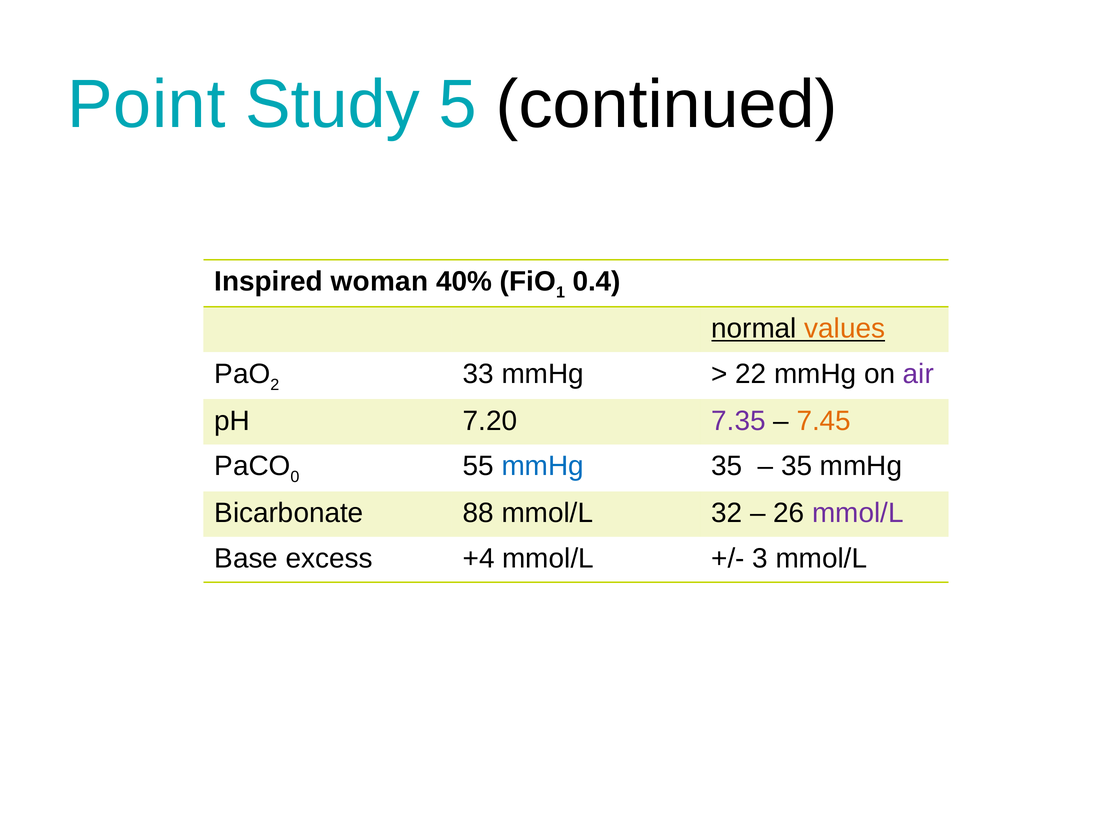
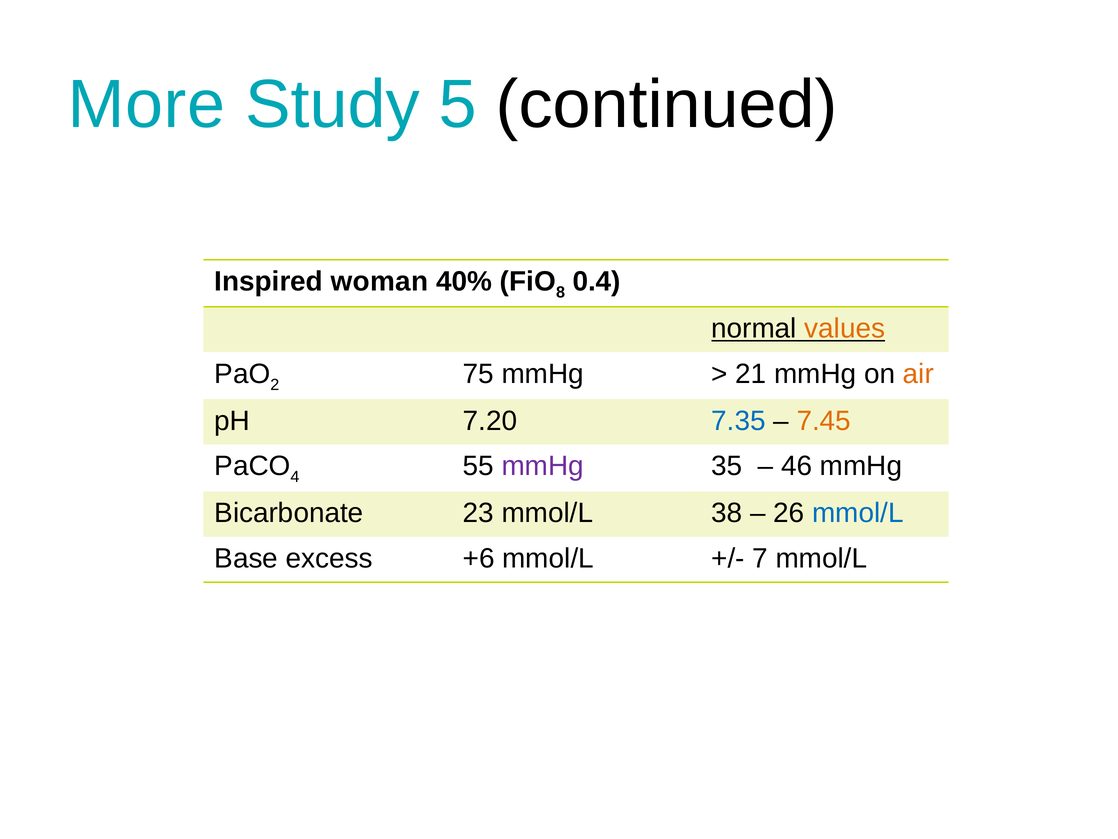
Point: Point -> More (146, 105)
1: 1 -> 8 (561, 292)
33: 33 -> 75 (478, 374)
22: 22 -> 21 (751, 374)
air colour: purple -> orange (918, 374)
7.35 colour: purple -> blue (738, 421)
0: 0 -> 4 (295, 477)
mmHg colour: blue -> purple (543, 466)
35: 35 -> 46 (797, 466)
88: 88 -> 23 (478, 513)
32: 32 -> 38 (727, 513)
mmol/L colour: purple -> blue (858, 513)
+4: +4 -> +6 (479, 558)
3: 3 -> 7 (760, 558)
